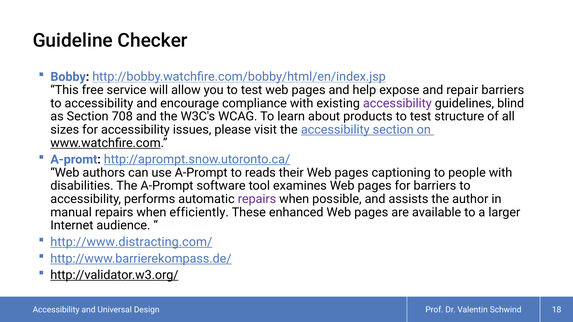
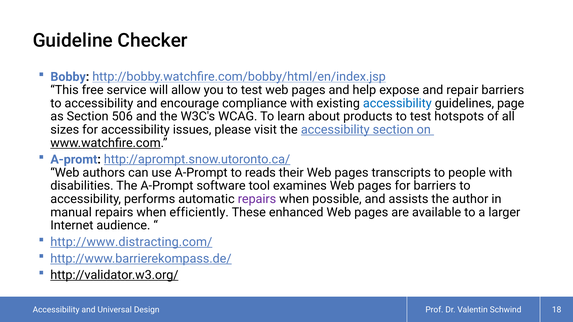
accessibility colour: purple -> blue (397, 103)
blind: blind -> page (511, 103)
708: 708 -> 506 (122, 117)
structure: structure -> hotspots (459, 117)
captioning: captioning -> transcripts (401, 173)
